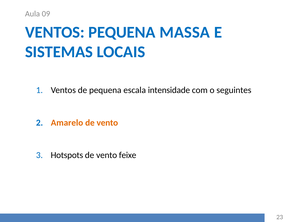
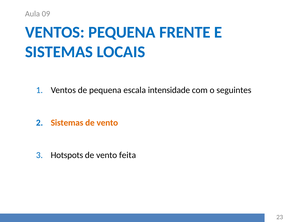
MASSA: MASSA -> FRENTE (185, 32)
Amarelo: Amarelo -> Sistemas (67, 123)
feixe: feixe -> feita (128, 155)
